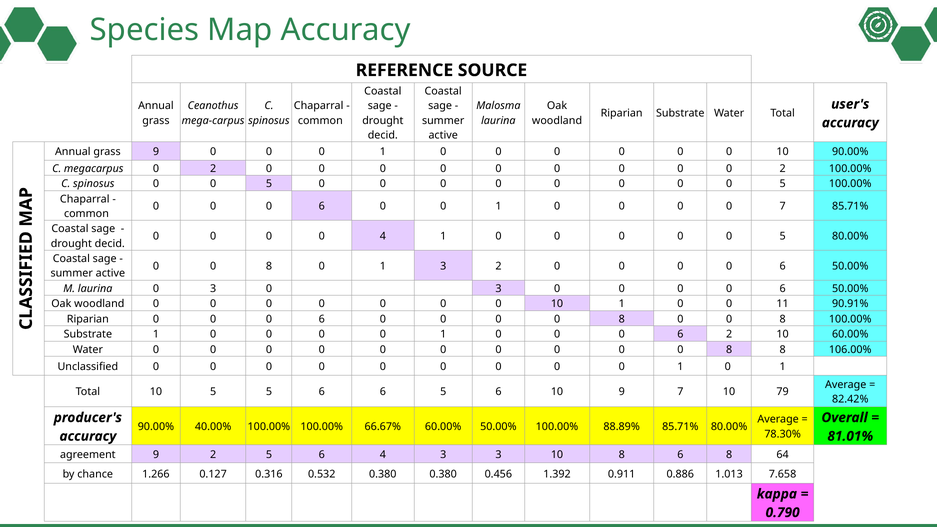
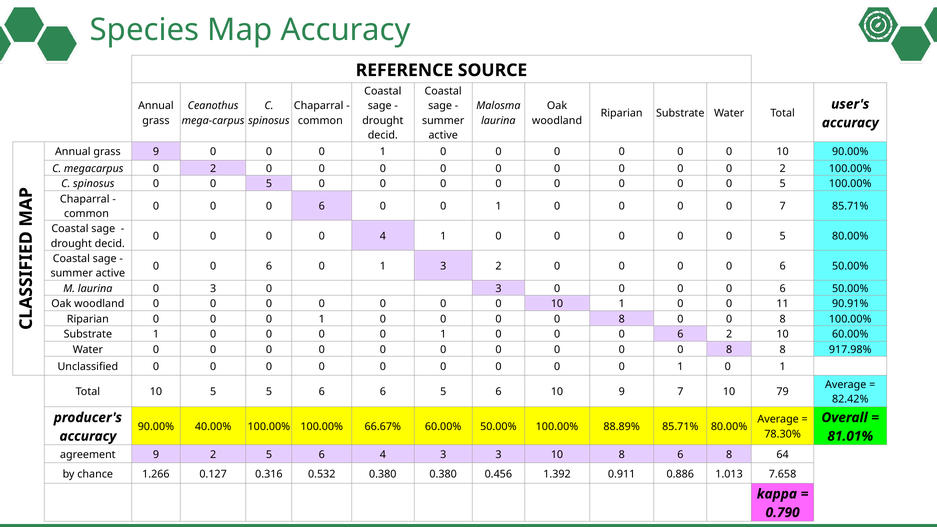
8: 8 -> 6 (269, 266)
6: 6 -> 1 (322, 319)
106.00%: 106.00% -> 917.98% (850, 350)
